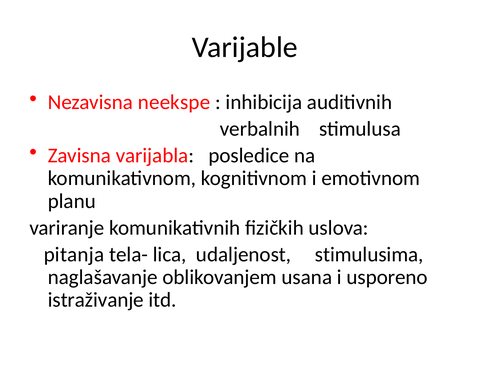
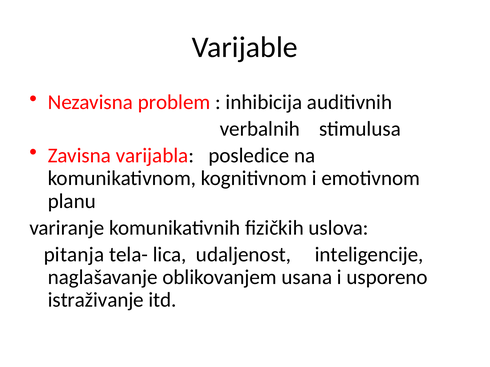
neekspe: neekspe -> problem (174, 102)
stimulusima: stimulusima -> inteligencije (369, 255)
